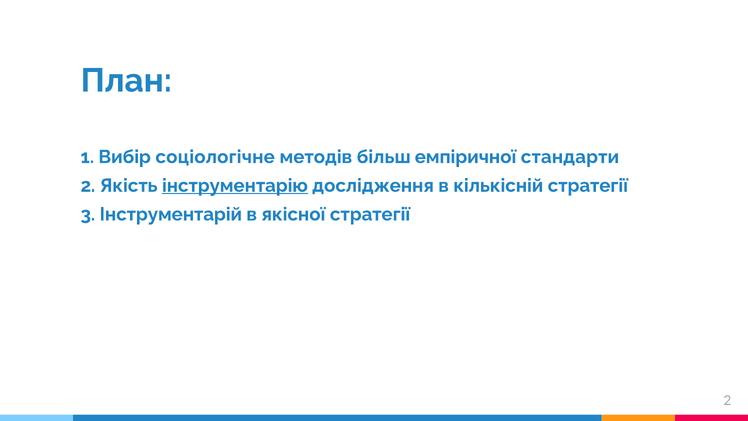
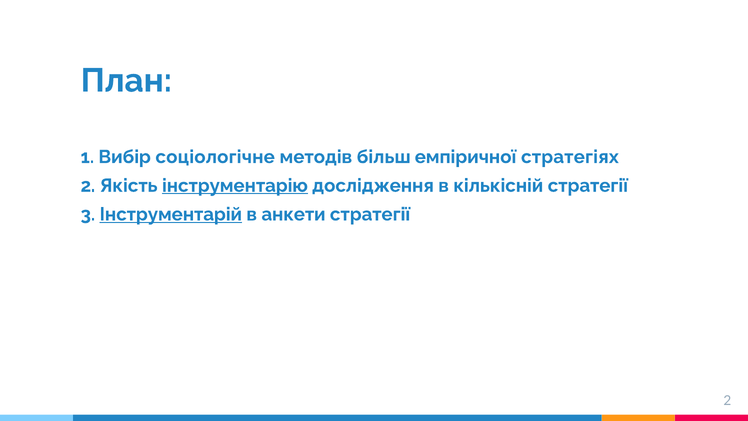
стандарти: стандарти -> стратегіях (570, 157)
Інструментарій underline: none -> present (171, 214)
якісної: якісної -> анкети (293, 214)
